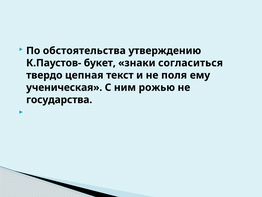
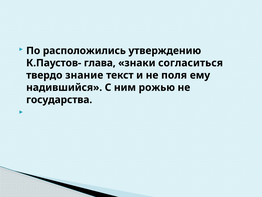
обстоятельства: обстоятельства -> расположились (84, 51)
букет: букет -> глава (100, 63)
цепная: цепная -> знание (84, 75)
ученическая: ученическая -> надившийся (64, 87)
